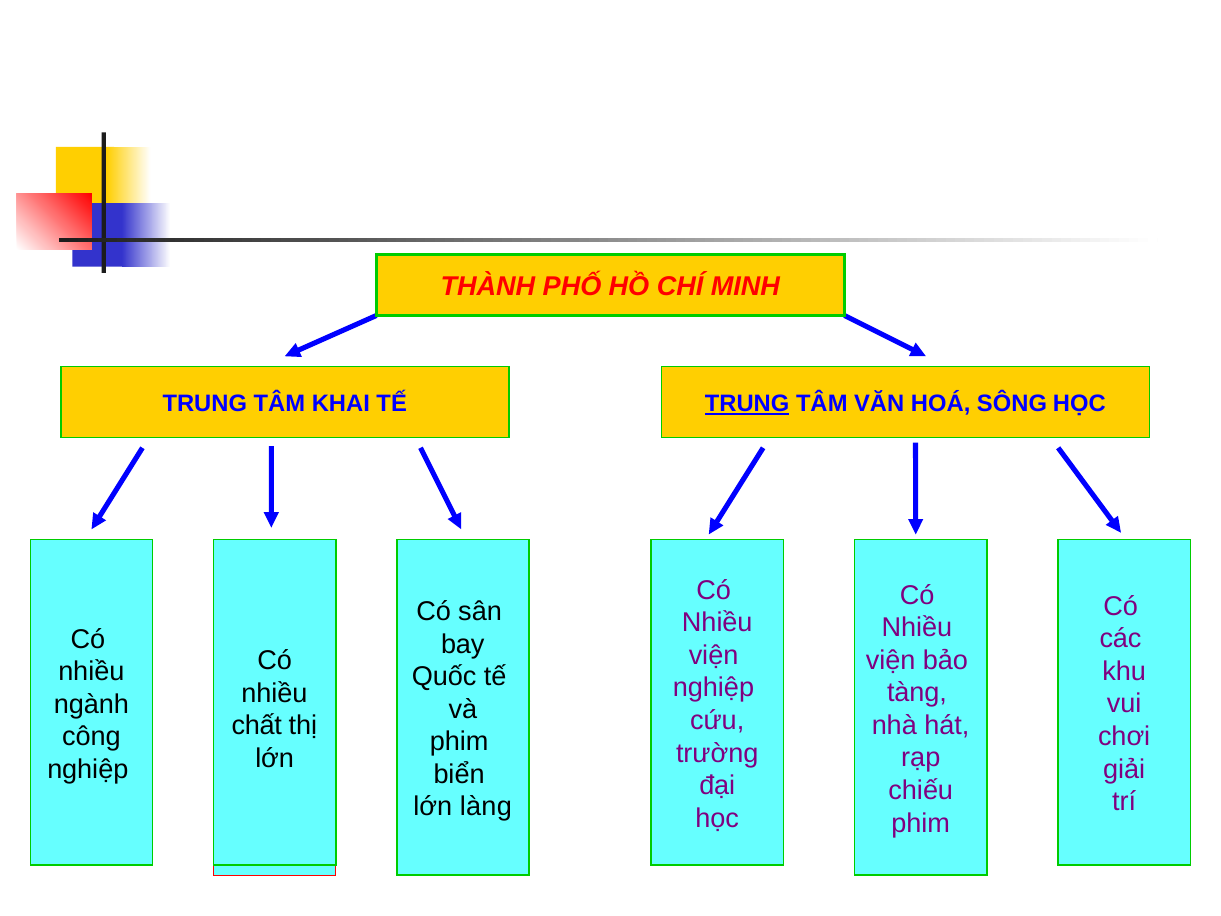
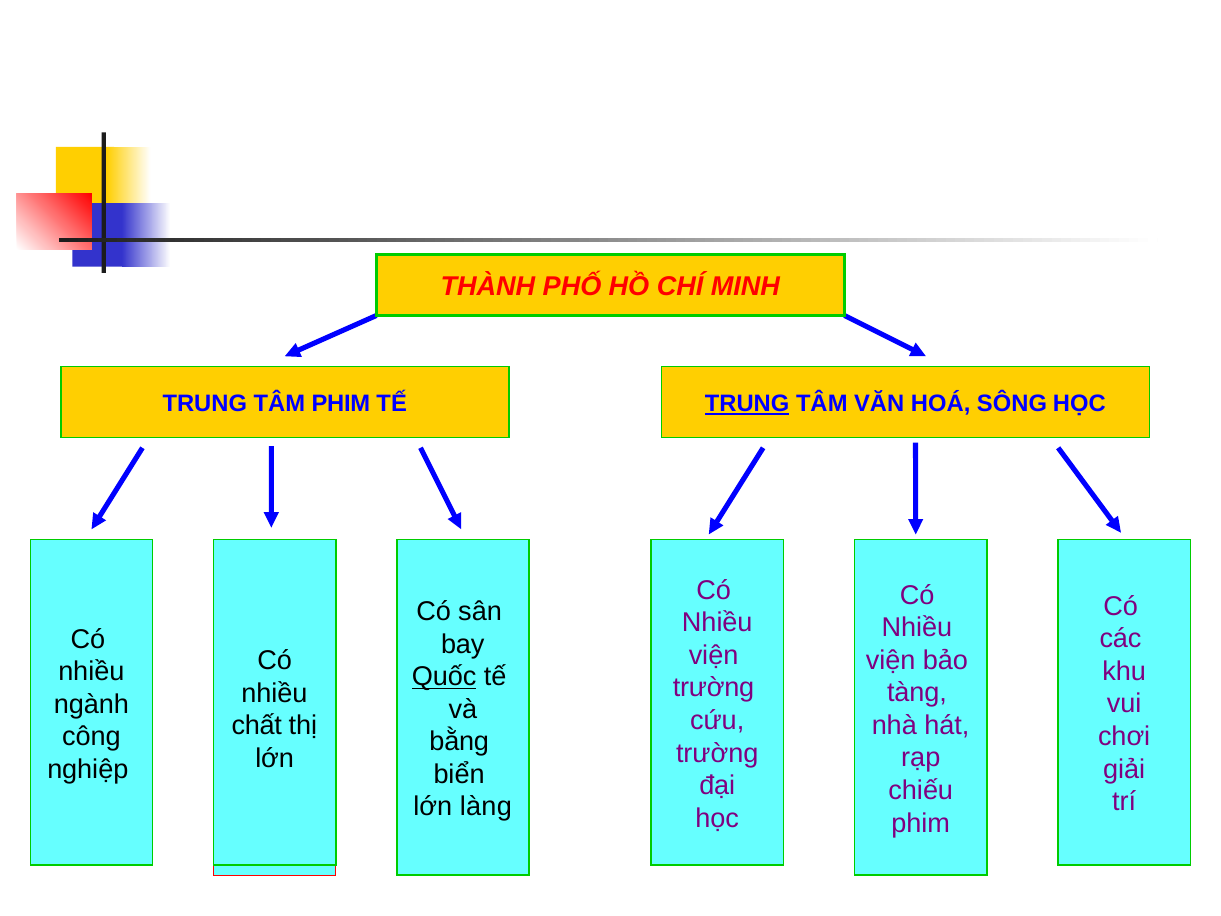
TÂM KHAI: KHAI -> PHIM (341, 404)
Quốc underline: none -> present (444, 676)
nghiệp: nghiệp -> trường (714, 688)
phim: phim -> bằng (459, 742)
